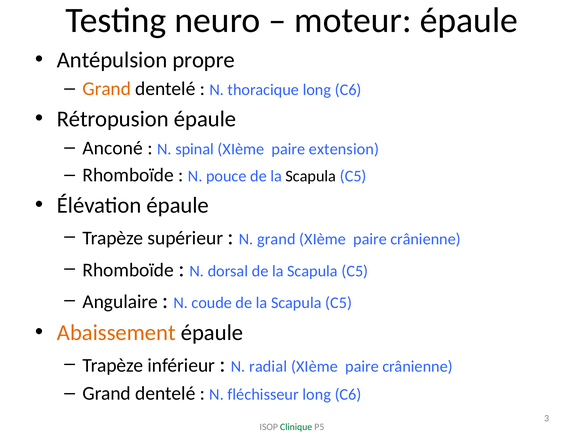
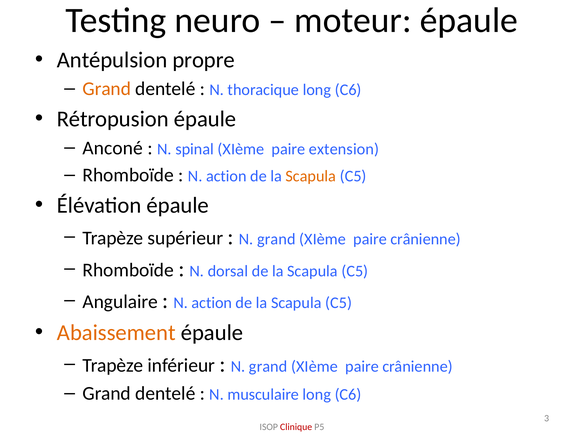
pouce: pouce -> action (226, 176)
Scapula colour: black -> orange (311, 176)
coude: coude -> action (212, 303)
radial: radial -> grand (268, 367)
fléchisseur: fléchisseur -> musculaire (263, 394)
Clinique colour: green -> red (296, 427)
